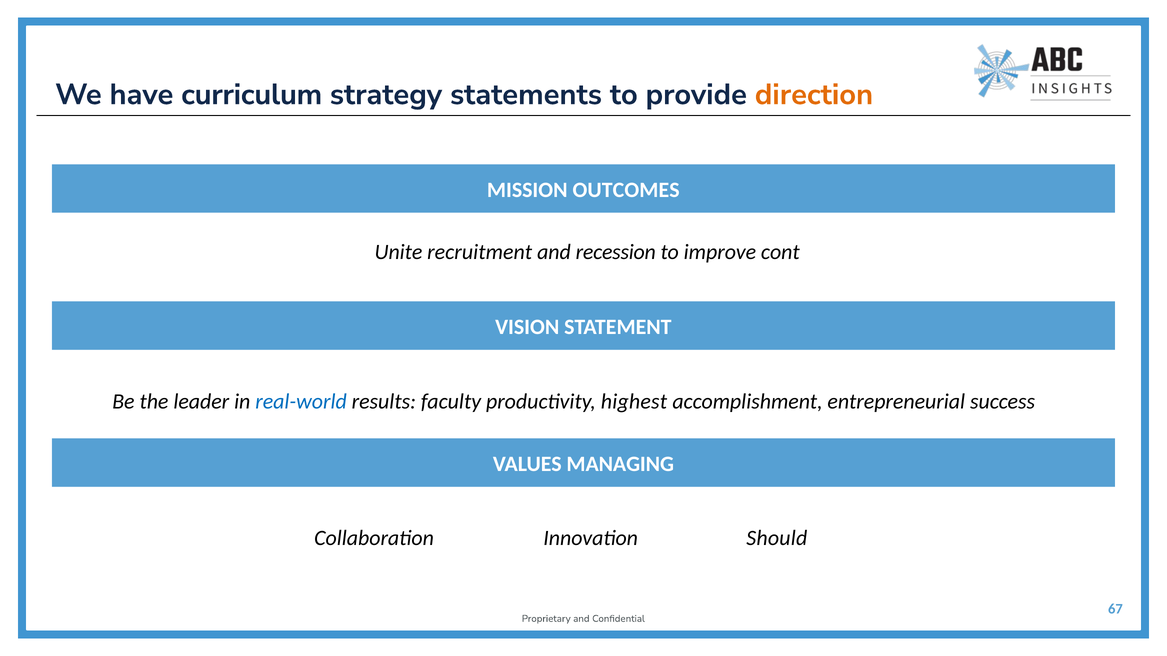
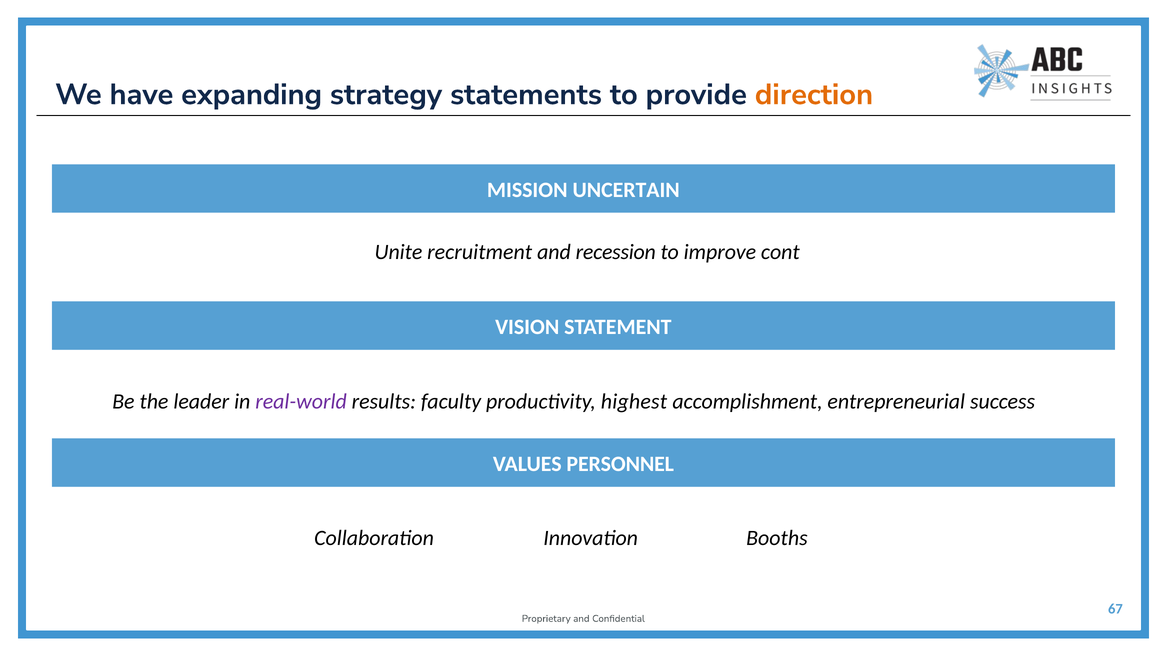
curriculum: curriculum -> expanding (252, 95)
OUTCOMES: OUTCOMES -> UNCERTAIN (626, 190)
real-world colour: blue -> purple (301, 402)
MANAGING: MANAGING -> PERSONNEL (620, 464)
Should: Should -> Booths (777, 538)
